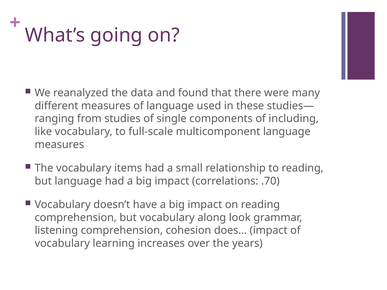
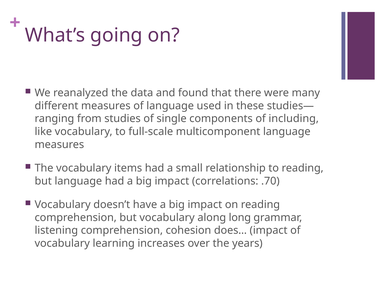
look: look -> long (240, 218)
